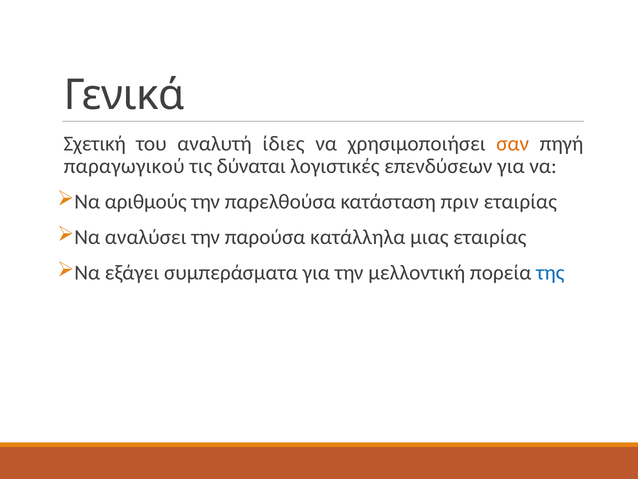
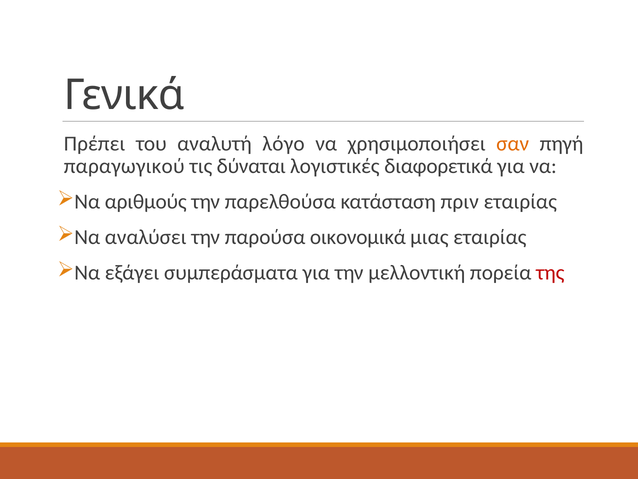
Σχετική: Σχετική -> Πρέπει (95, 143)
ίδιες: ίδιες -> λόγο (283, 143)
επενδύσεων: επενδύσεων -> διαφορετικά (438, 166)
κατάλληλα: κατάλληλα -> οικονομικά (358, 237)
της colour: blue -> red (550, 272)
